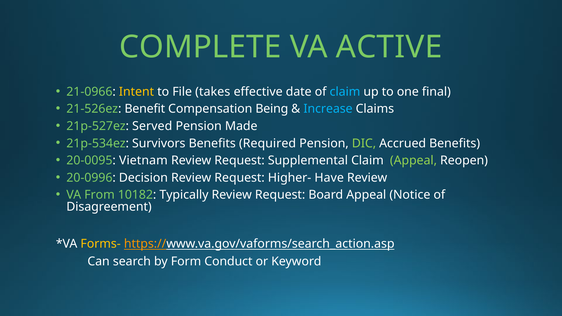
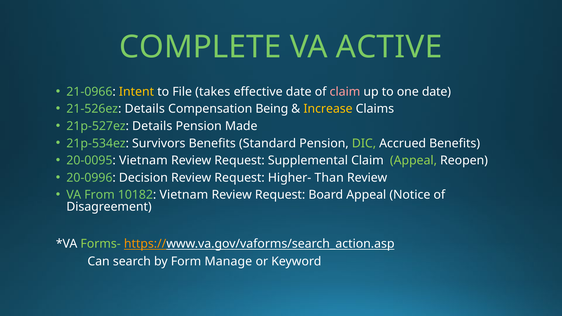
claim colour: light blue -> pink (345, 92)
one final: final -> date (436, 92)
21-526ez Benefit: Benefit -> Details (145, 109)
Increase colour: light blue -> yellow (328, 109)
21p-527ez Served: Served -> Details (152, 126)
Required: Required -> Standard (268, 143)
Have: Have -> Than (329, 178)
10182 Typically: Typically -> Vietnam (184, 195)
Forms- colour: yellow -> light green (101, 244)
Conduct: Conduct -> Manage (228, 262)
